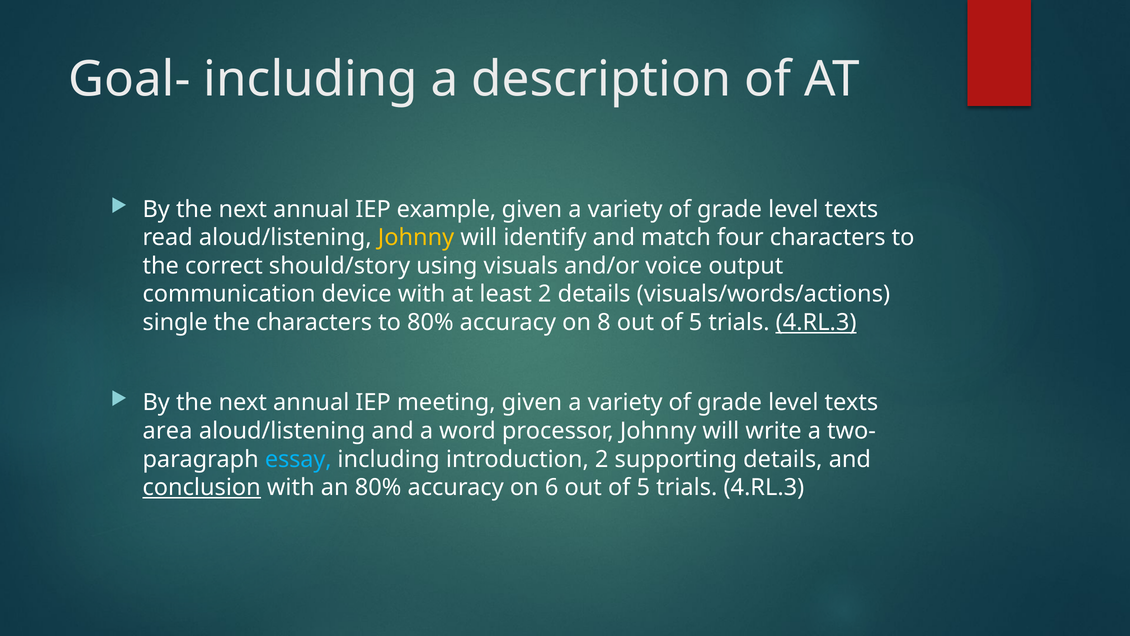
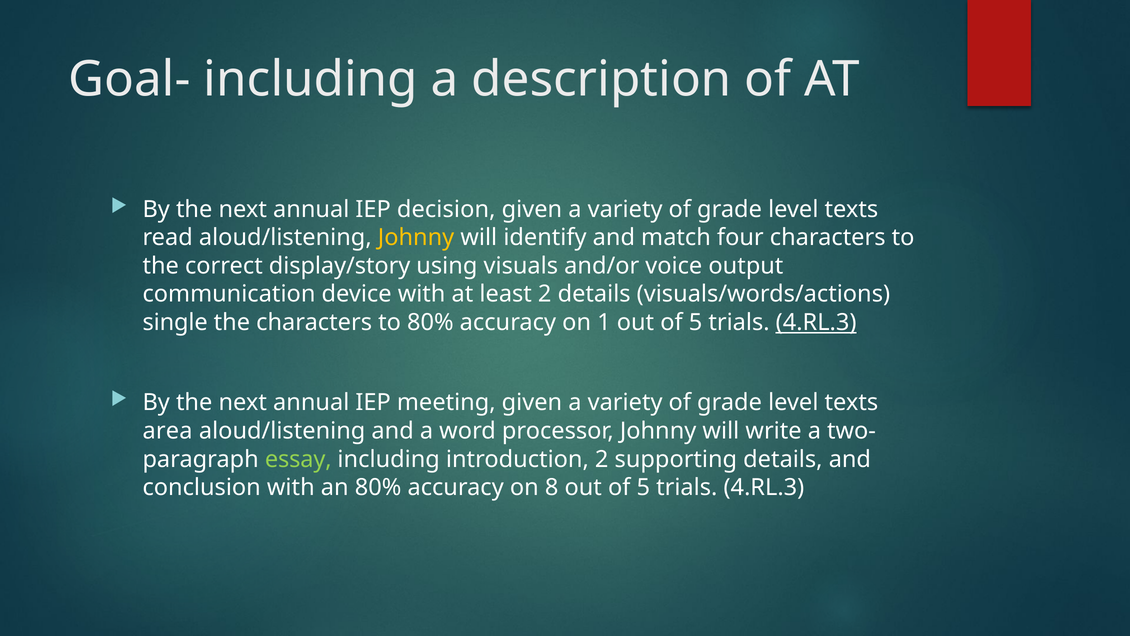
example: example -> decision (446, 209)
should/story: should/story -> display/story (340, 266)
8: 8 -> 1 (604, 322)
essay colour: light blue -> light green (298, 459)
conclusion underline: present -> none (202, 487)
6: 6 -> 8 (552, 487)
